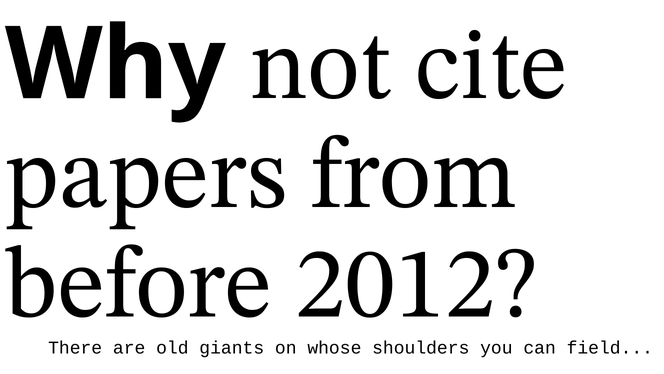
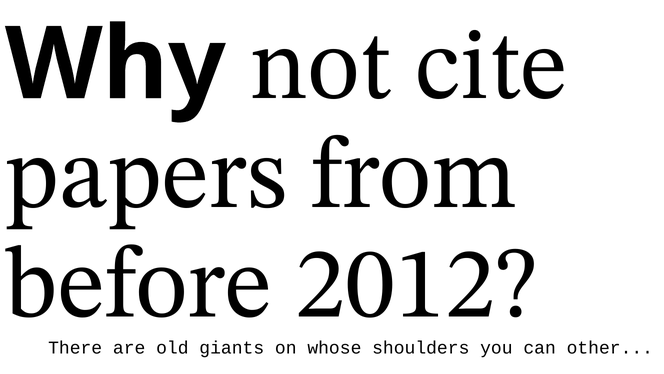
field: field -> other (610, 348)
